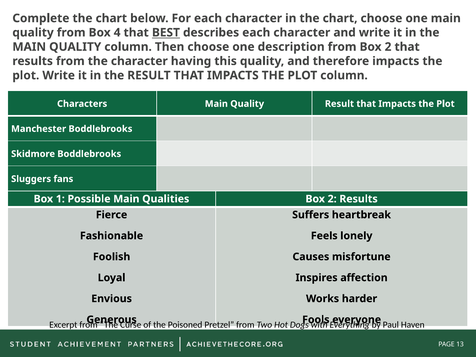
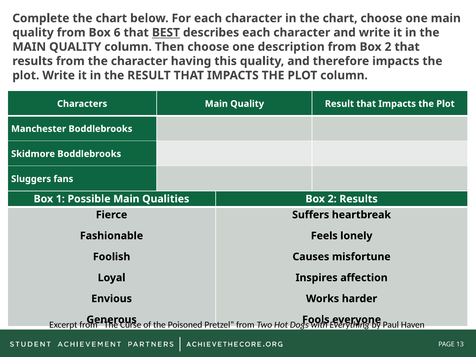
4: 4 -> 6 (117, 33)
